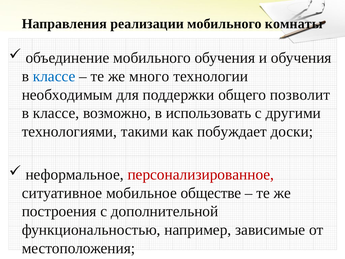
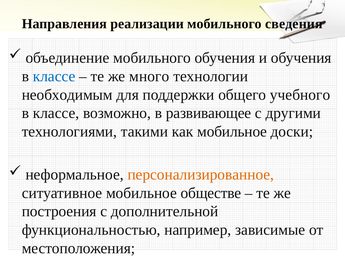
комнаты: комнаты -> сведения (294, 24)
позволит: позволит -> учебного (300, 95)
использовать: использовать -> развивающее (209, 113)
как побуждает: побуждает -> мобильное (232, 131)
персонализированное colour: red -> orange (201, 174)
